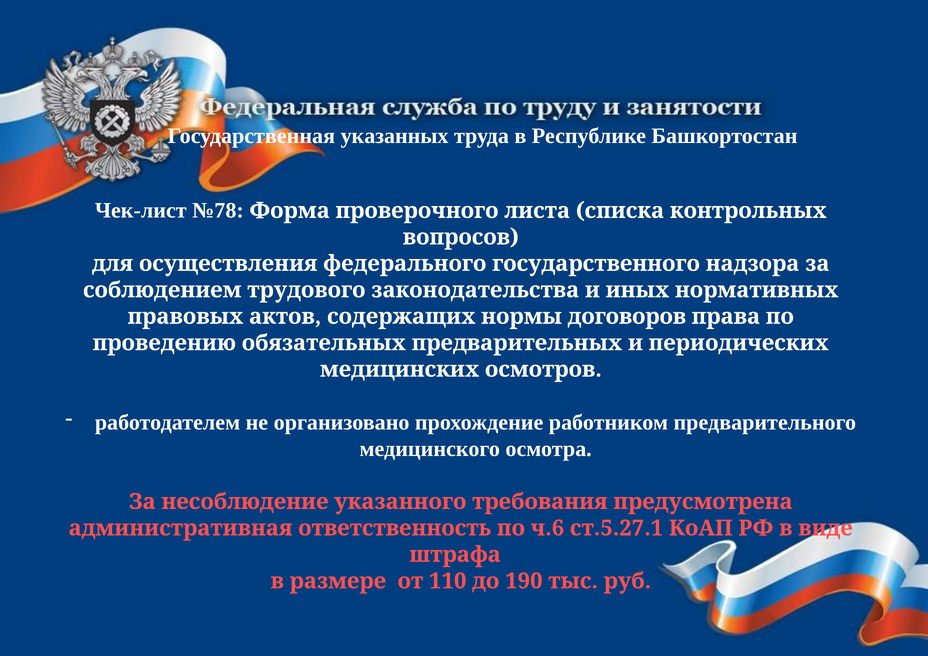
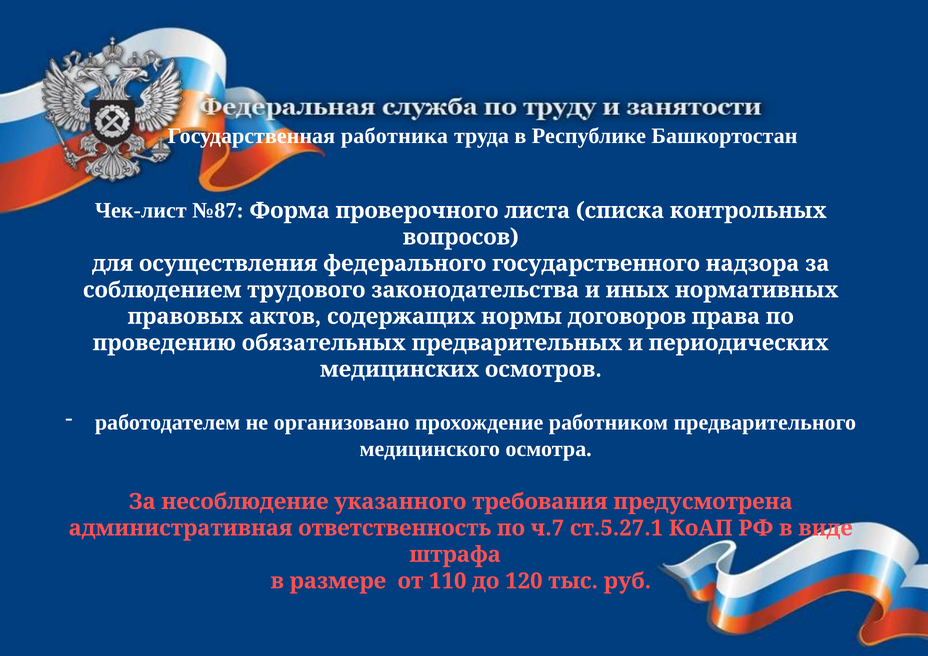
указанных: указанных -> работника (394, 136)
№78: №78 -> №87 (218, 211)
ч.6: ч.6 -> ч.7 (547, 528)
190: 190 -> 120 (524, 581)
